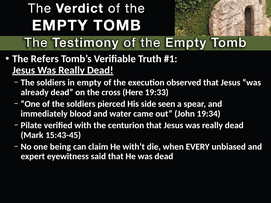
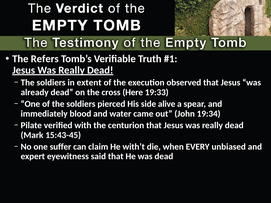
empty: empty -> extent (89, 83)
seen: seen -> alive (167, 104)
being: being -> suffer (61, 147)
